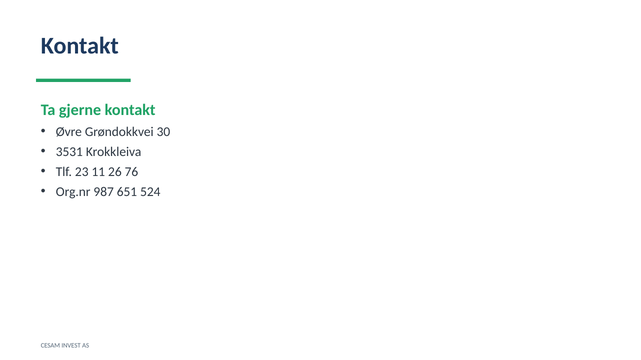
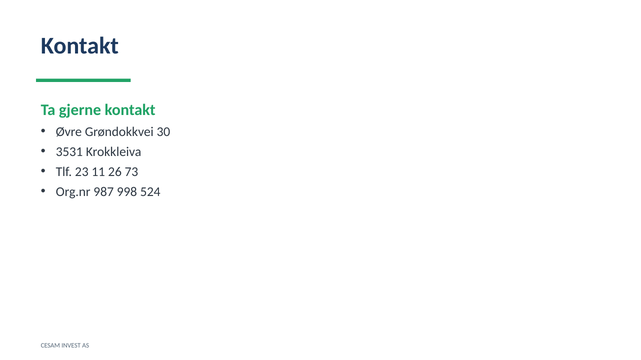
76: 76 -> 73 (131, 172)
651: 651 -> 998 (127, 192)
